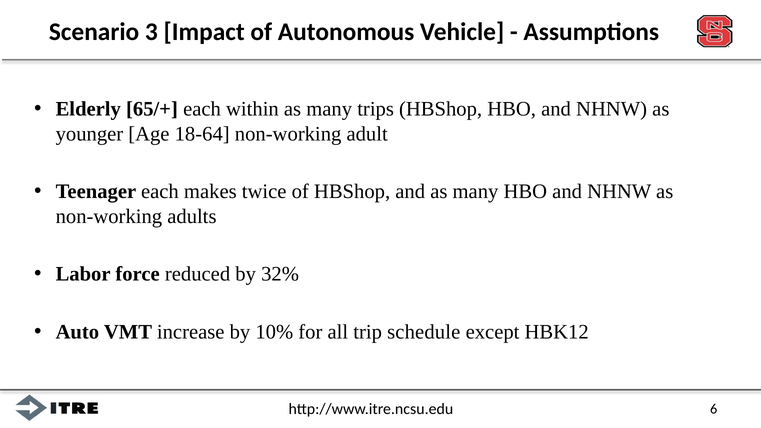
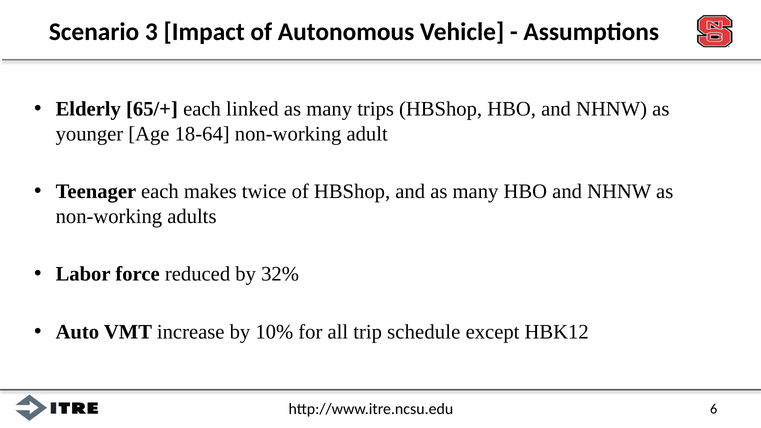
within: within -> linked (252, 109)
